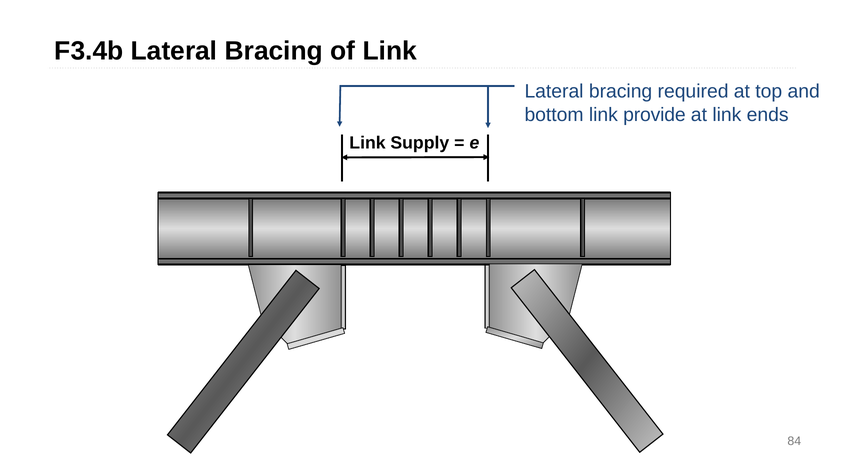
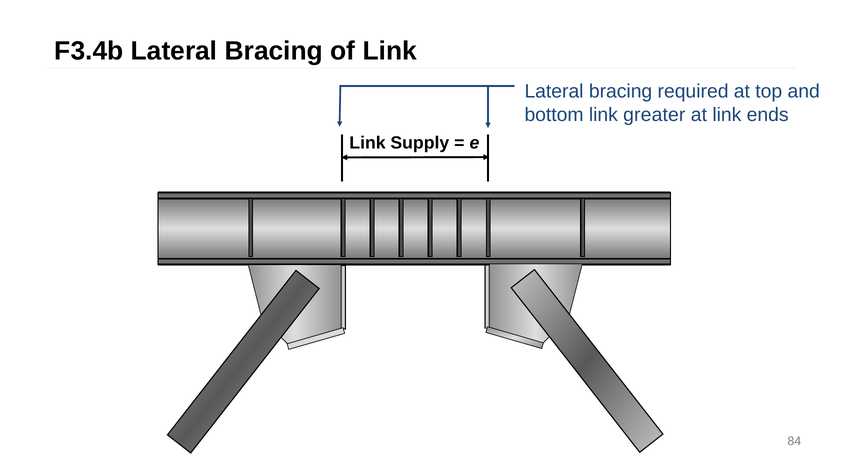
provide: provide -> greater (654, 115)
